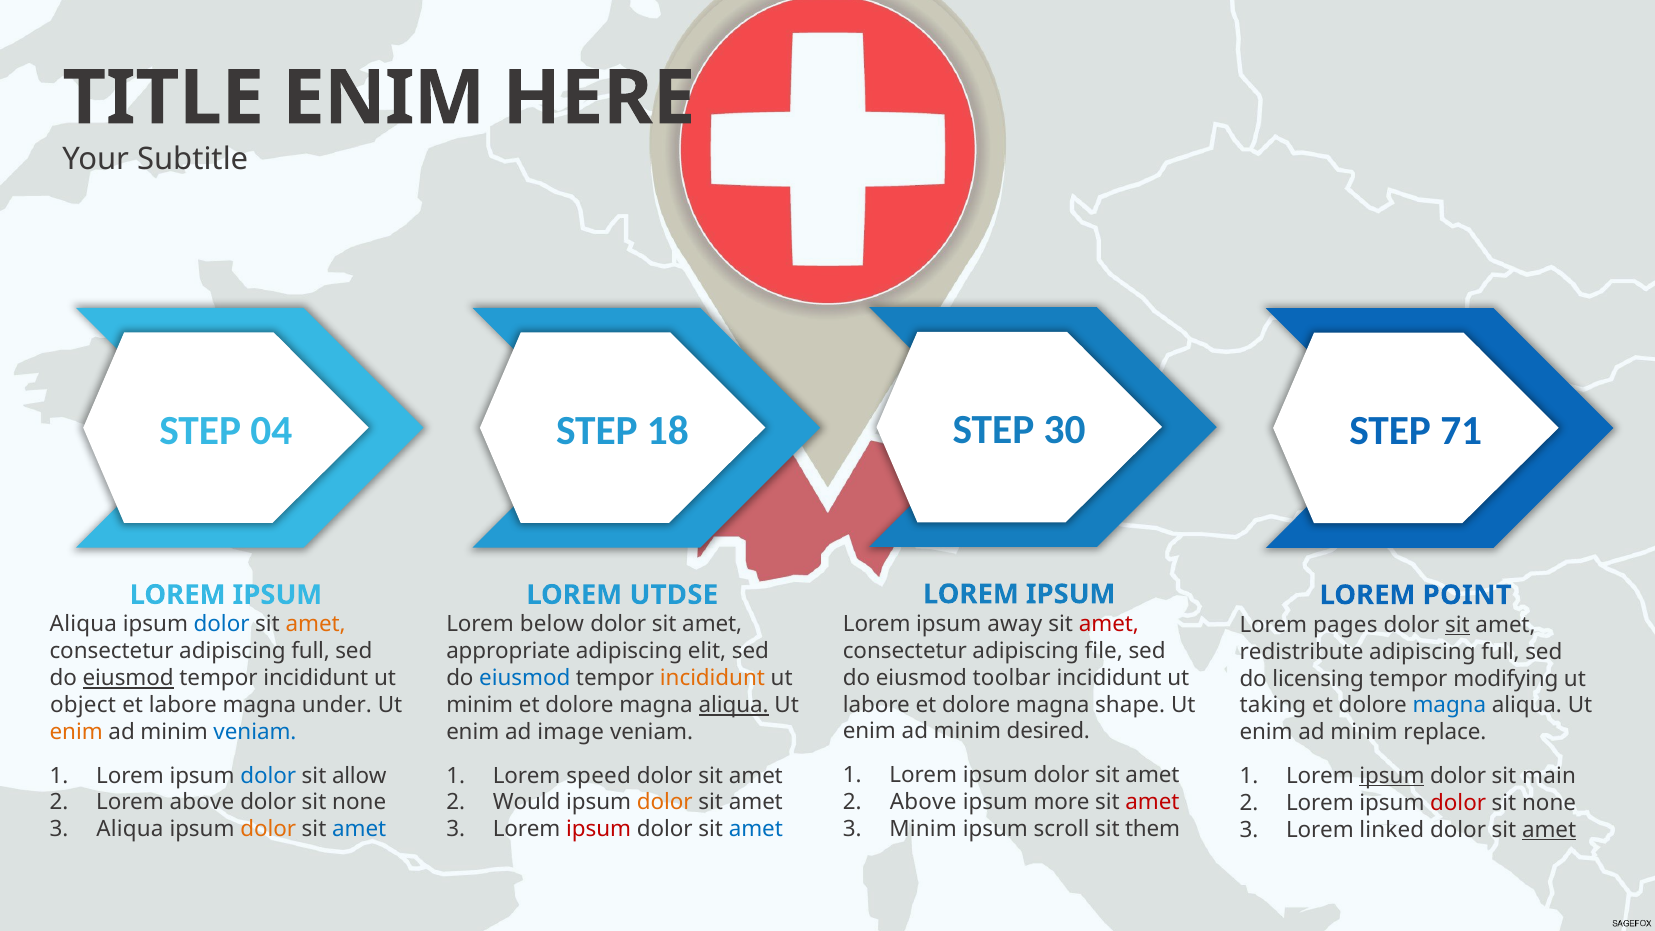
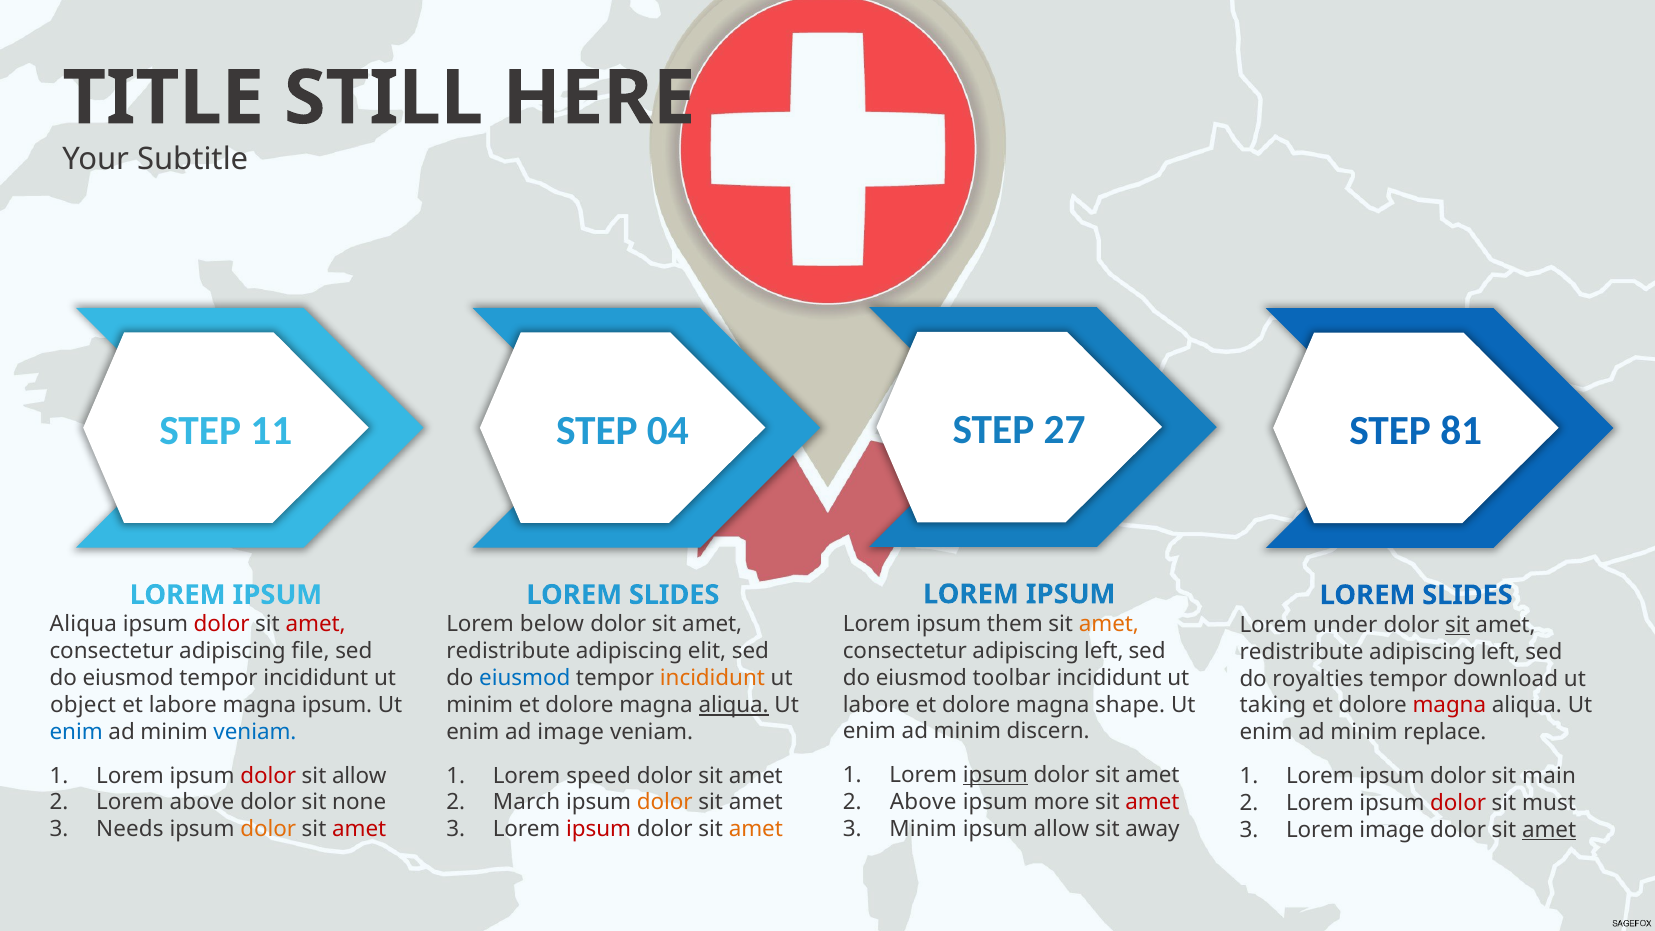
ENIM: ENIM -> STILL (383, 98)
30: 30 -> 27 (1065, 430)
04: 04 -> 11 (271, 431)
18: 18 -> 04 (668, 431)
71: 71 -> 81 (1461, 431)
UTDSE: UTDSE -> SLIDES (674, 595)
POINT: POINT -> SLIDES (1467, 595)
away: away -> them (1015, 624)
amet colour: red -> orange (1109, 624)
dolor colour: blue -> red (222, 624)
amet colour: orange -> red (316, 624)
pages: pages -> under (1345, 625)
consectetur adipiscing file: file -> left (1104, 651)
consectetur adipiscing full: full -> file (310, 651)
appropriate: appropriate -> redistribute (508, 651)
full: full -> left (1501, 652)
eiusmod underline: present -> none (128, 678)
licensing: licensing -> royalties (1318, 679)
modifying: modifying -> download (1506, 679)
magna under: under -> ipsum (337, 705)
magna colour: blue -> red (1449, 705)
desired: desired -> discern (1048, 731)
enim colour: orange -> blue (76, 732)
ipsum underline: none -> present (995, 775)
dolor colour: blue -> red (268, 776)
ipsum underline: present -> none (1392, 776)
Would: Would -> March (527, 803)
none: none -> must (1549, 803)
ipsum scroll: scroll -> allow (1061, 829)
them: them -> away (1152, 829)
Aliqua: Aliqua -> Needs (130, 829)
amet colour: blue -> red (359, 829)
amet colour: blue -> orange (756, 829)
Lorem linked: linked -> image (1392, 830)
